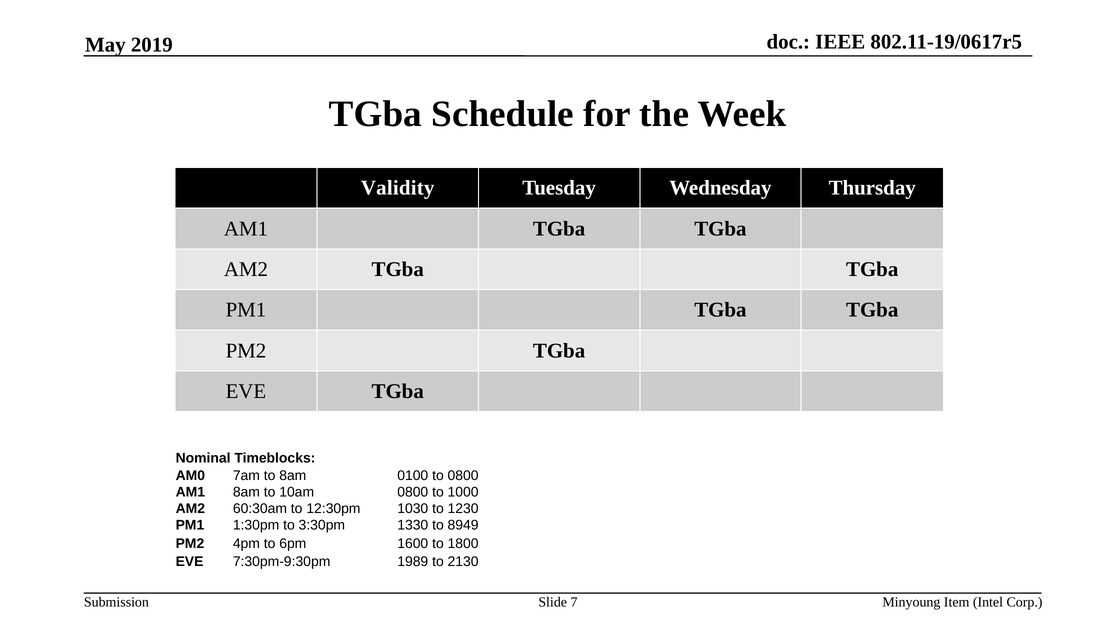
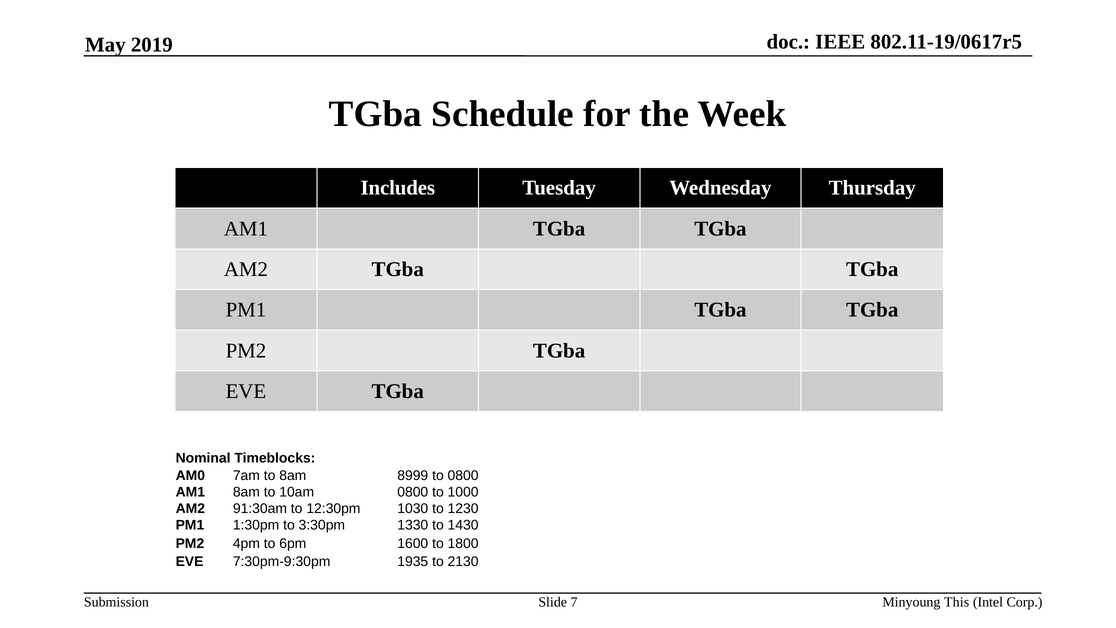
Validity: Validity -> Includes (398, 188)
0100: 0100 -> 8999 (413, 476)
60:30am: 60:30am -> 91:30am (260, 509)
8949: 8949 -> 1430 (463, 525)
1989: 1989 -> 1935 (413, 562)
Item: Item -> This (957, 602)
